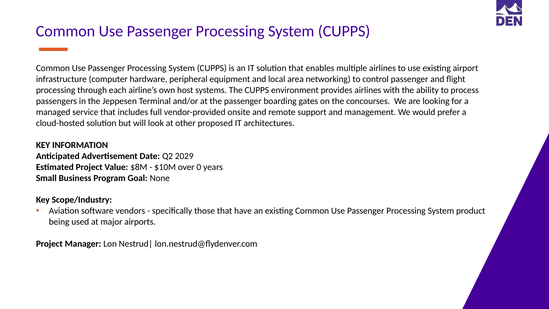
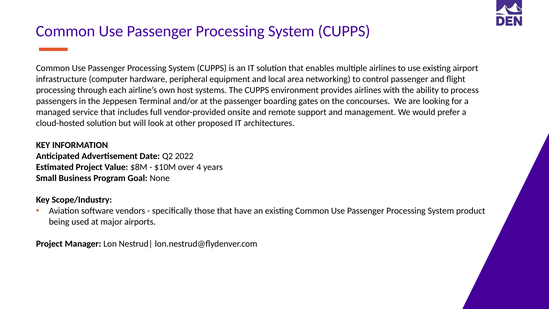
2029: 2029 -> 2022 (184, 156)
0: 0 -> 4 (199, 167)
